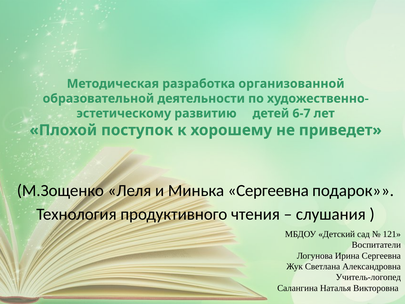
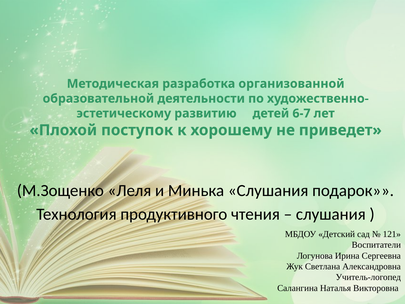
Минька Сергеевна: Сергеевна -> Слушания (268, 191)
